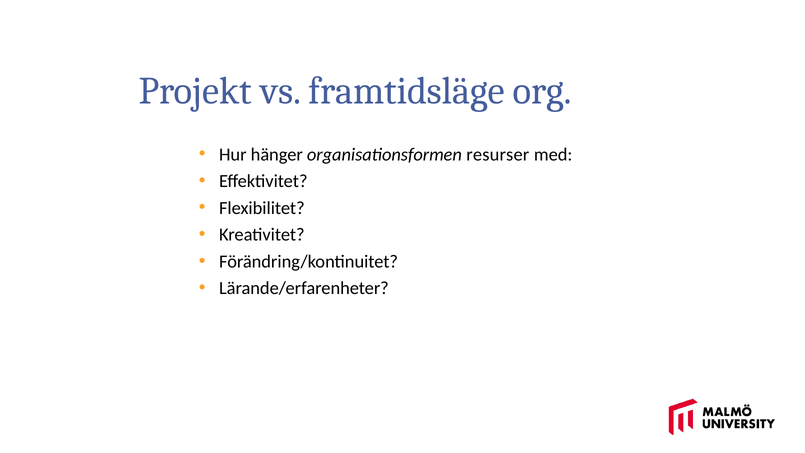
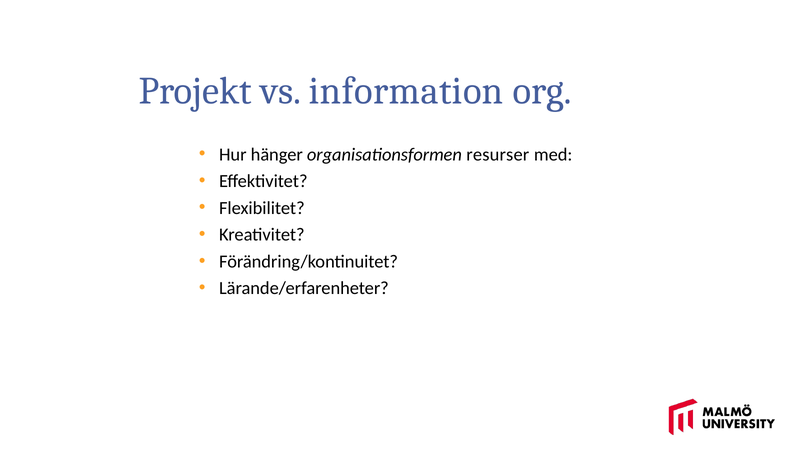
framtidsläge: framtidsläge -> information (406, 91)
